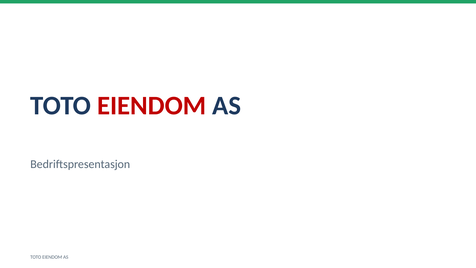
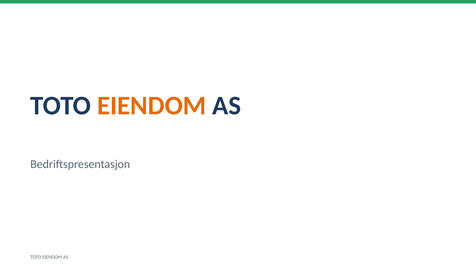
EIENDOM colour: red -> orange (152, 106)
